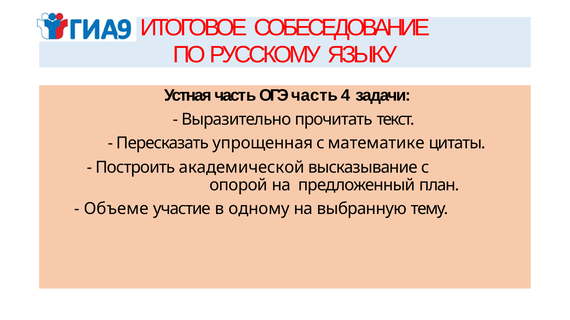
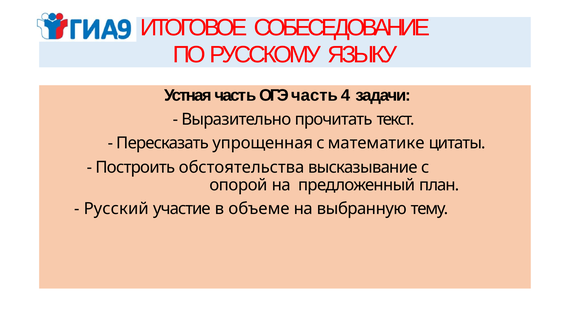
академической: академической -> обстоятельства (242, 168)
Объеме: Объеме -> Русский (116, 209)
одному: одному -> объеме (259, 209)
